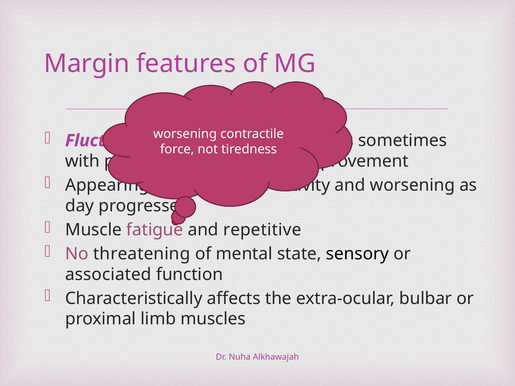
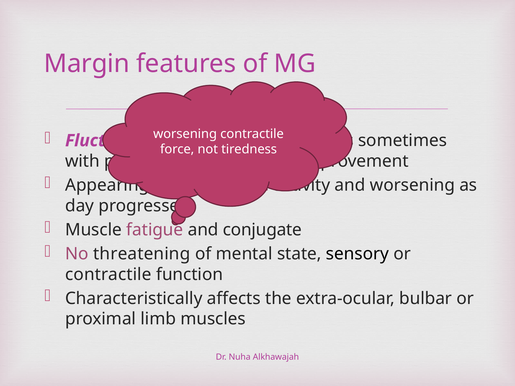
and repetitive: repetitive -> conjugate (262, 230)
associated: associated -> contractile (108, 275)
